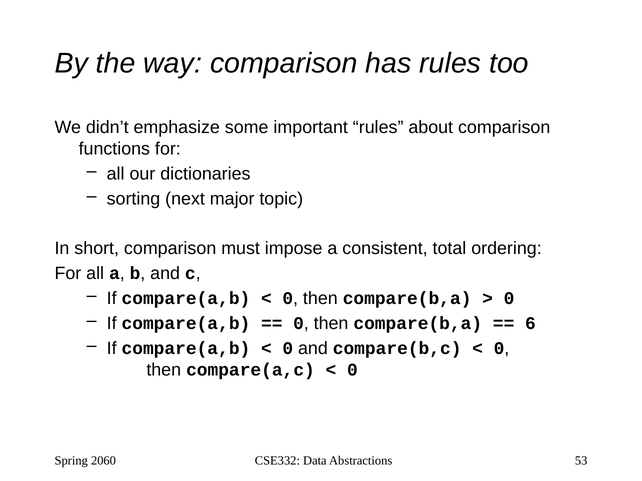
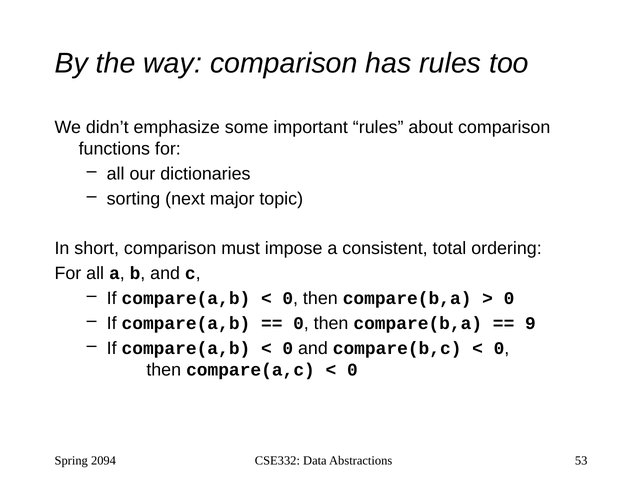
6: 6 -> 9 (530, 324)
2060: 2060 -> 2094 (103, 461)
